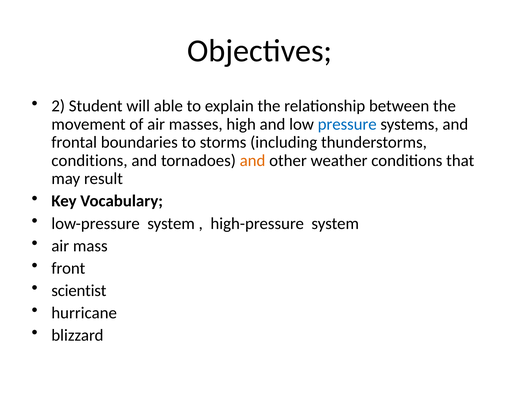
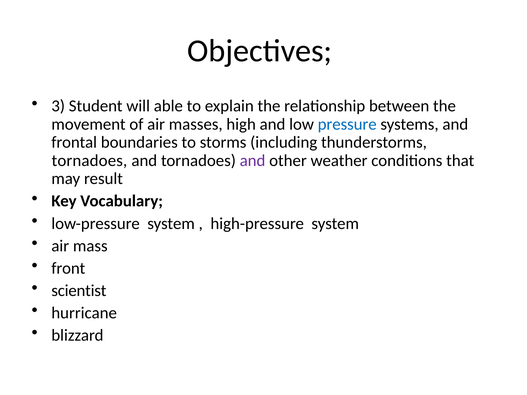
2: 2 -> 3 (58, 106)
conditions: conditions -> tornadoes (89, 161)
and colour: orange -> purple (253, 161)
